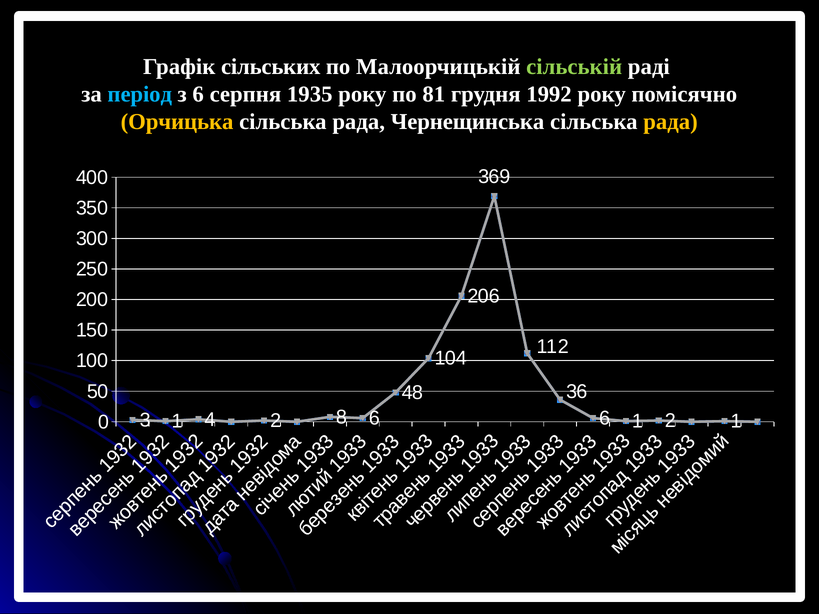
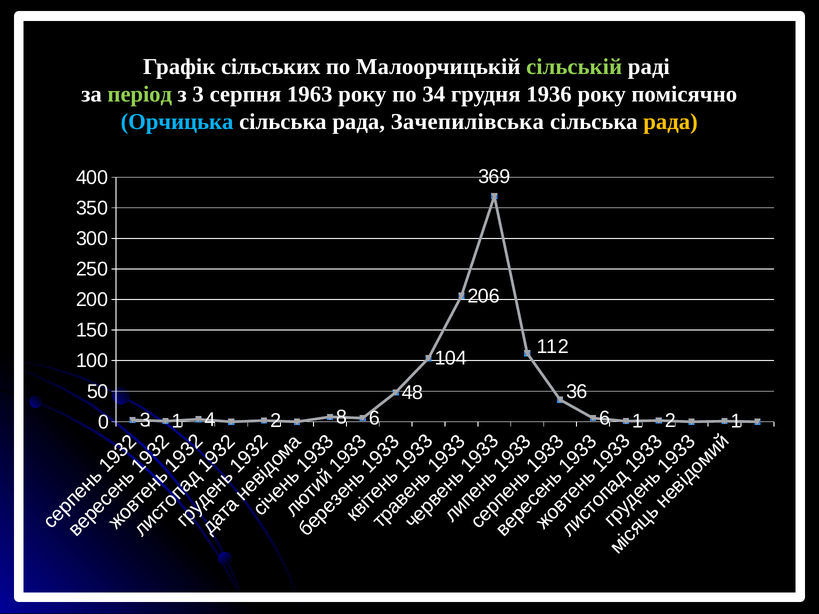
період colour: light blue -> light green (140, 94)
з 6: 6 -> 3 (198, 94)
1935: 1935 -> 1963 (310, 94)
81: 81 -> 34 (434, 94)
1992: 1992 -> 1936 (549, 94)
Орчицька colour: yellow -> light blue (177, 122)
Чернещинська: Чернещинська -> Зачепилівська (467, 122)
